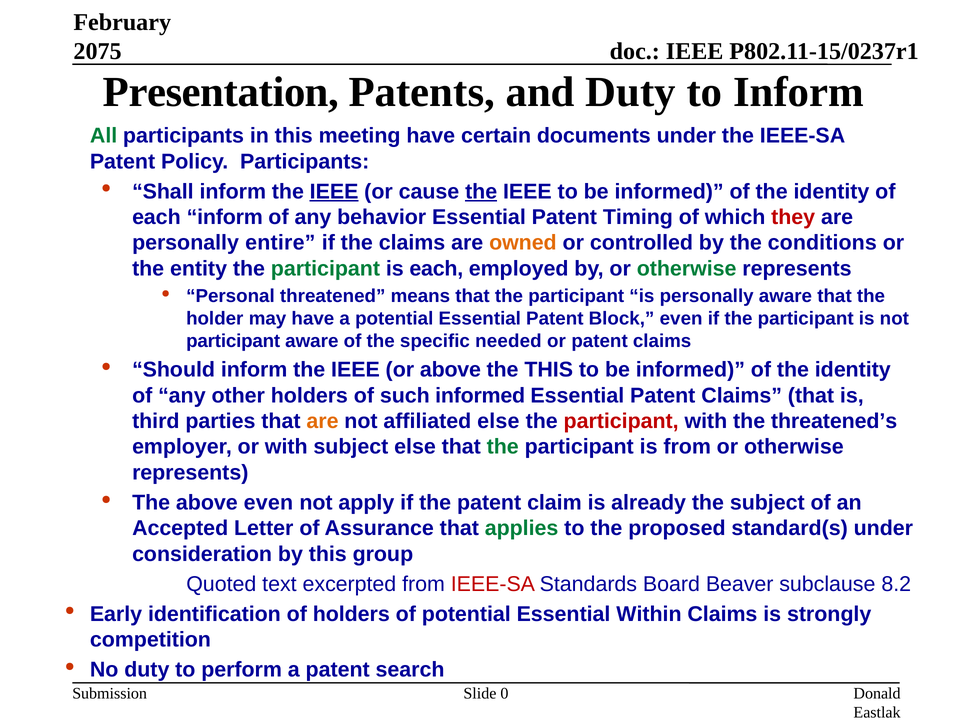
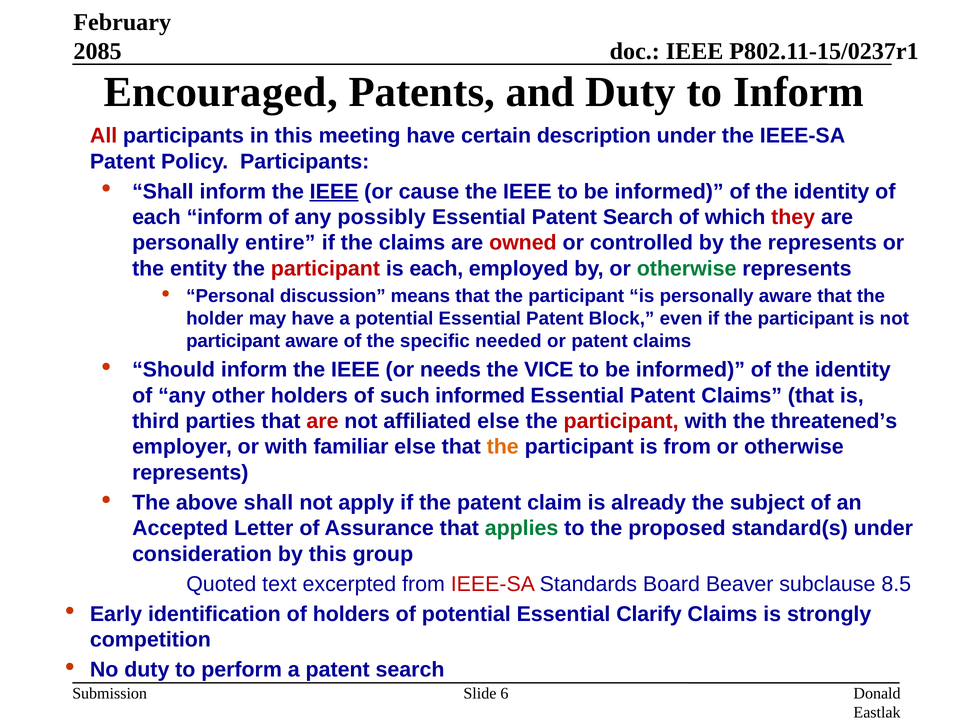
2075: 2075 -> 2085 (98, 51)
Presentation: Presentation -> Encouraged (221, 92)
All colour: green -> red (104, 136)
documents: documents -> description (594, 136)
the underline: present -> none (481, 192)
behavior: behavior -> possibly (382, 217)
Essential Patent Timing: Timing -> Search (638, 217)
owned colour: orange -> red (523, 243)
the conditions: conditions -> represents (822, 243)
participant colour: green -> red (325, 269)
threatened: threatened -> discussion (333, 296)
or above: above -> needs (450, 370)
the THIS: THIS -> VICE (549, 370)
are colour: orange -> red (322, 421)
with subject: subject -> familiar (351, 447)
the colour: green -> orange (503, 447)
above even: even -> shall (268, 503)
8.2: 8.2 -> 8.5 (896, 584)
Within: Within -> Clarify (649, 614)
0: 0 -> 6 (504, 693)
